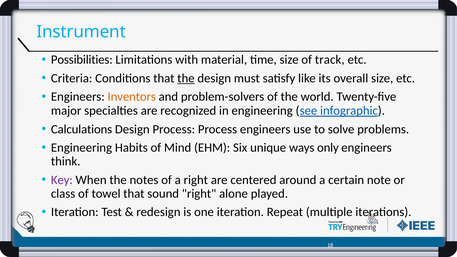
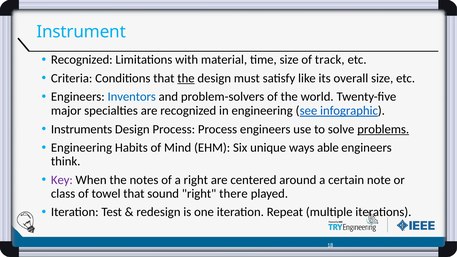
Possibilities: Possibilities -> Recognized (82, 60)
Inventors colour: orange -> blue (132, 97)
Calculations: Calculations -> Instruments (82, 129)
problems underline: none -> present (383, 129)
only: only -> able (328, 148)
alone: alone -> there (233, 194)
